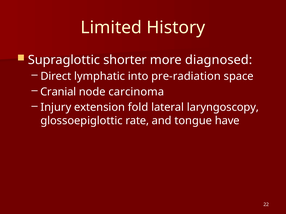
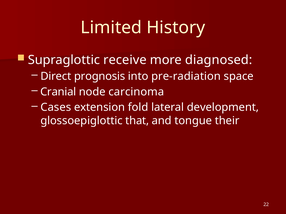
shorter: shorter -> receive (125, 60)
lymphatic: lymphatic -> prognosis (100, 76)
Injury: Injury -> Cases (56, 108)
laryngoscopy: laryngoscopy -> development (223, 108)
rate: rate -> that (137, 121)
have: have -> their (227, 121)
